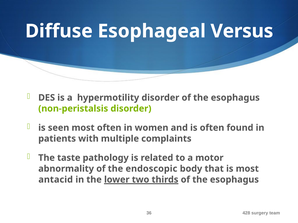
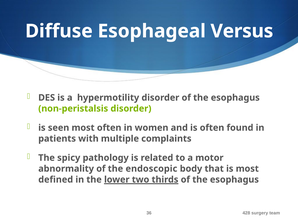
taste: taste -> spicy (69, 158)
antacid: antacid -> defined (56, 180)
